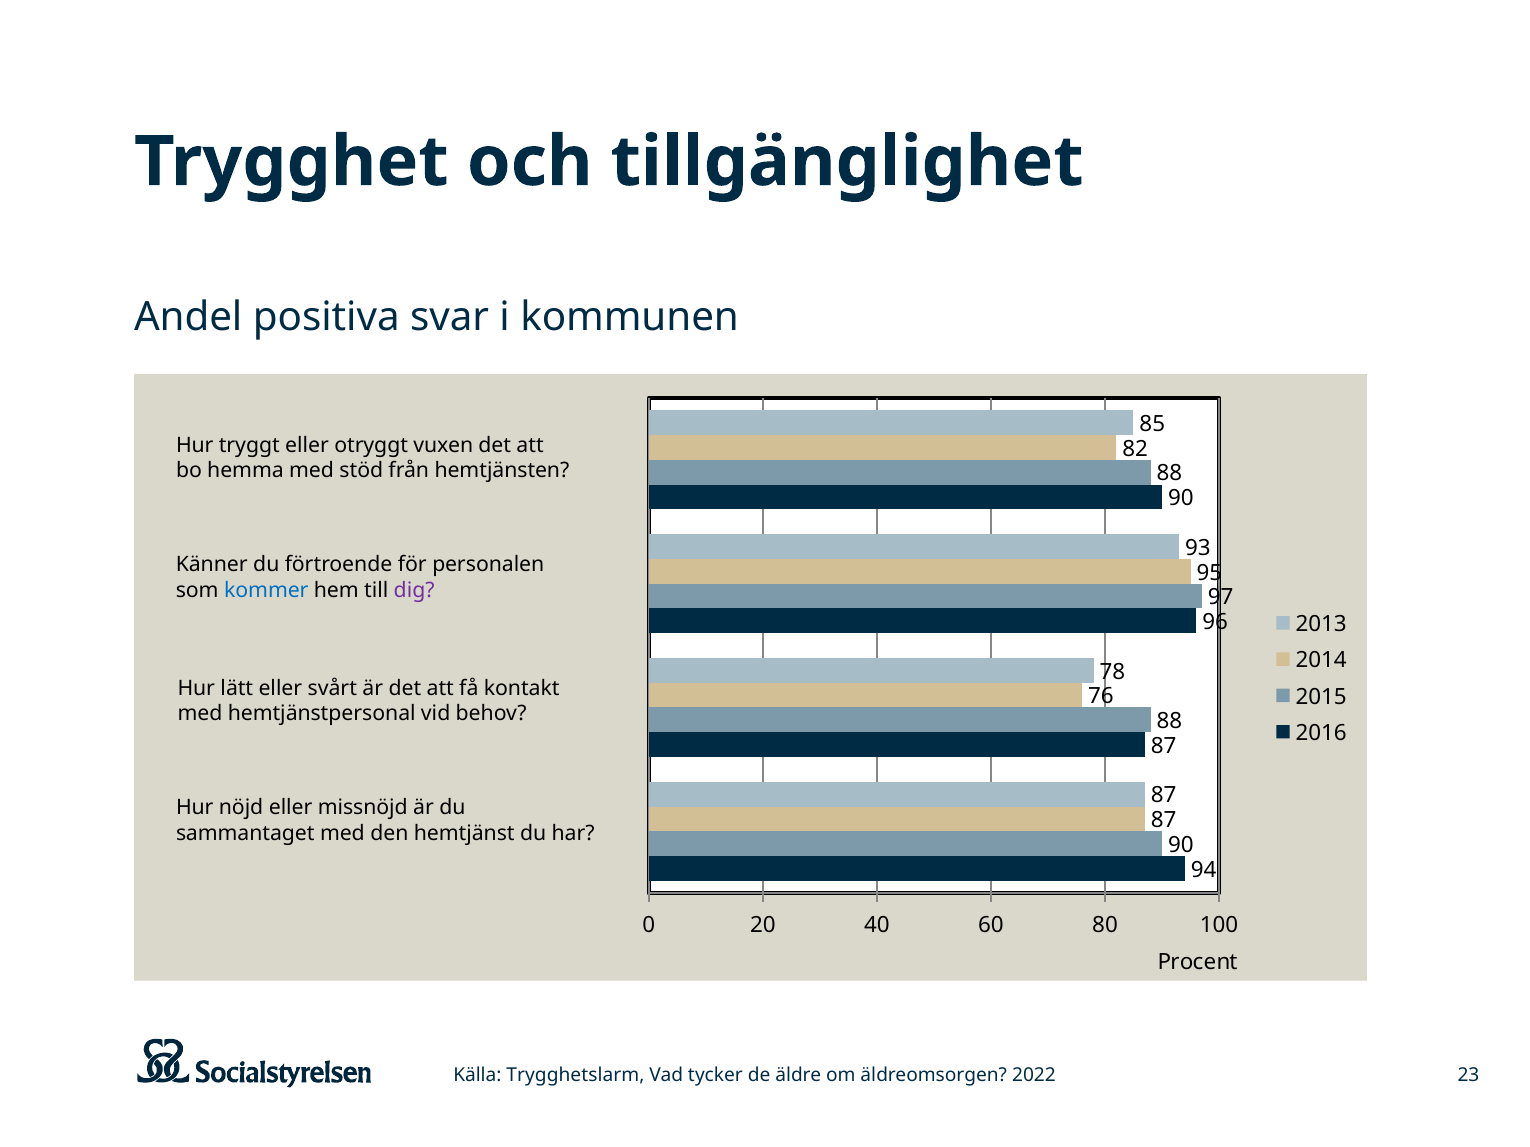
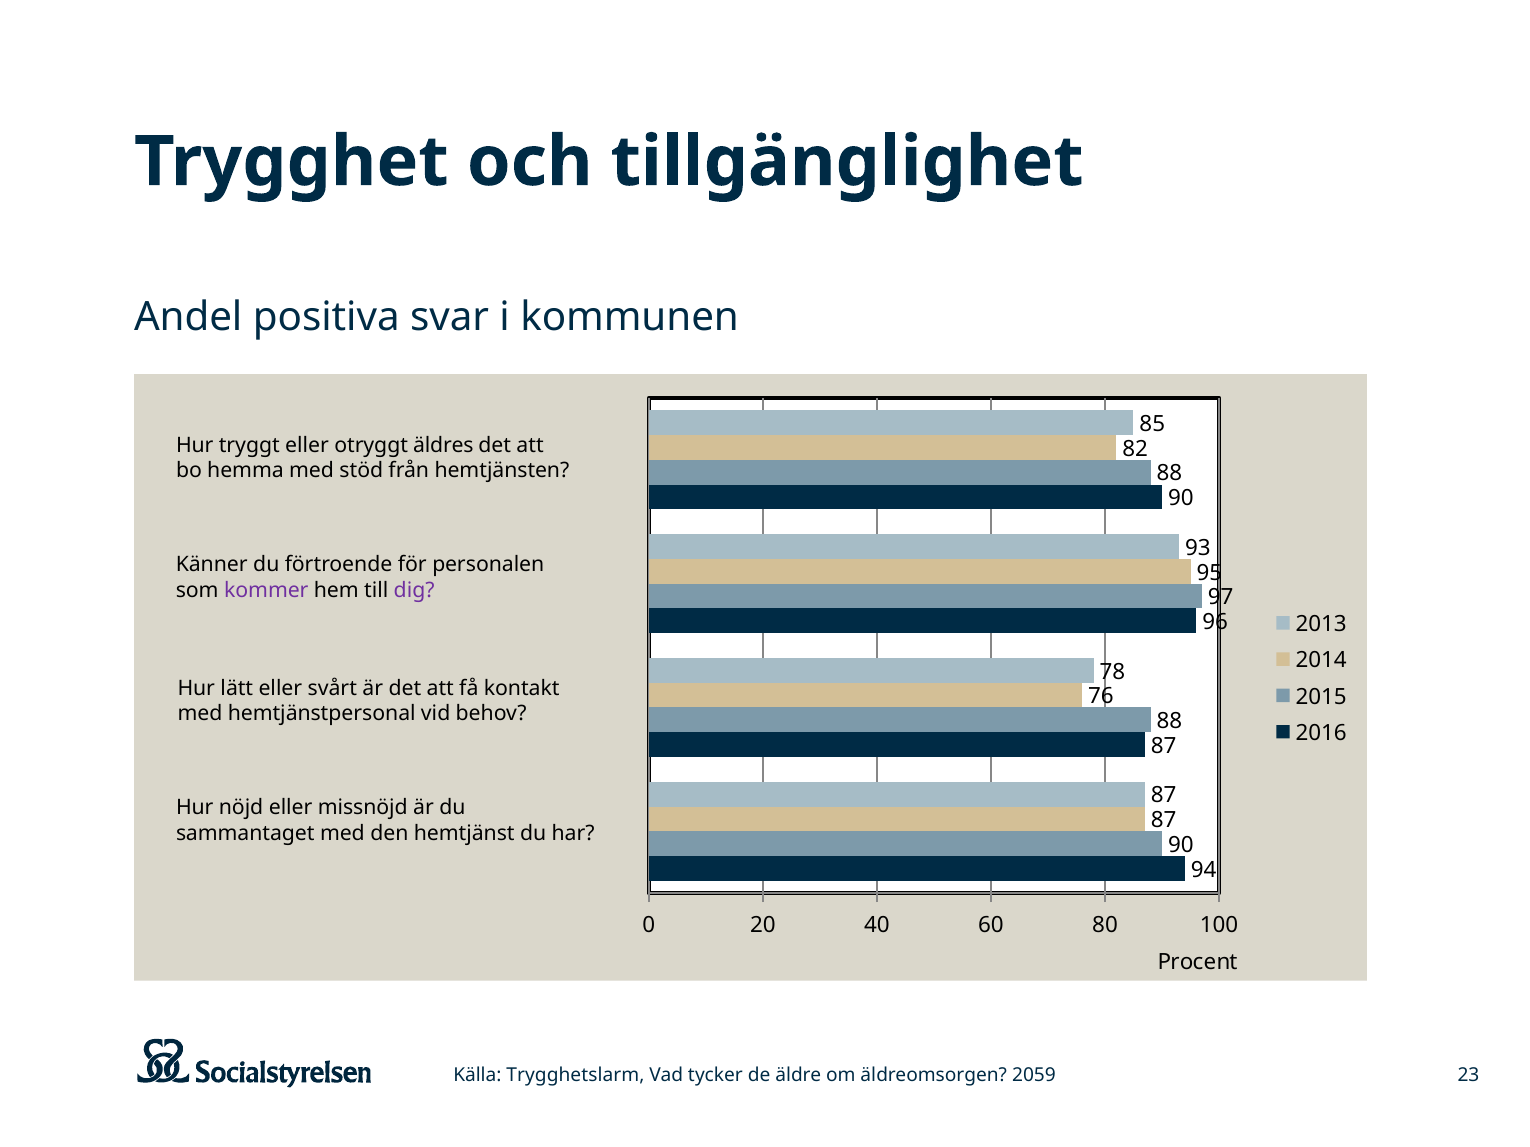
vuxen: vuxen -> äldres (443, 445)
kommer colour: blue -> purple (266, 591)
2022: 2022 -> 2059 (1034, 1076)
